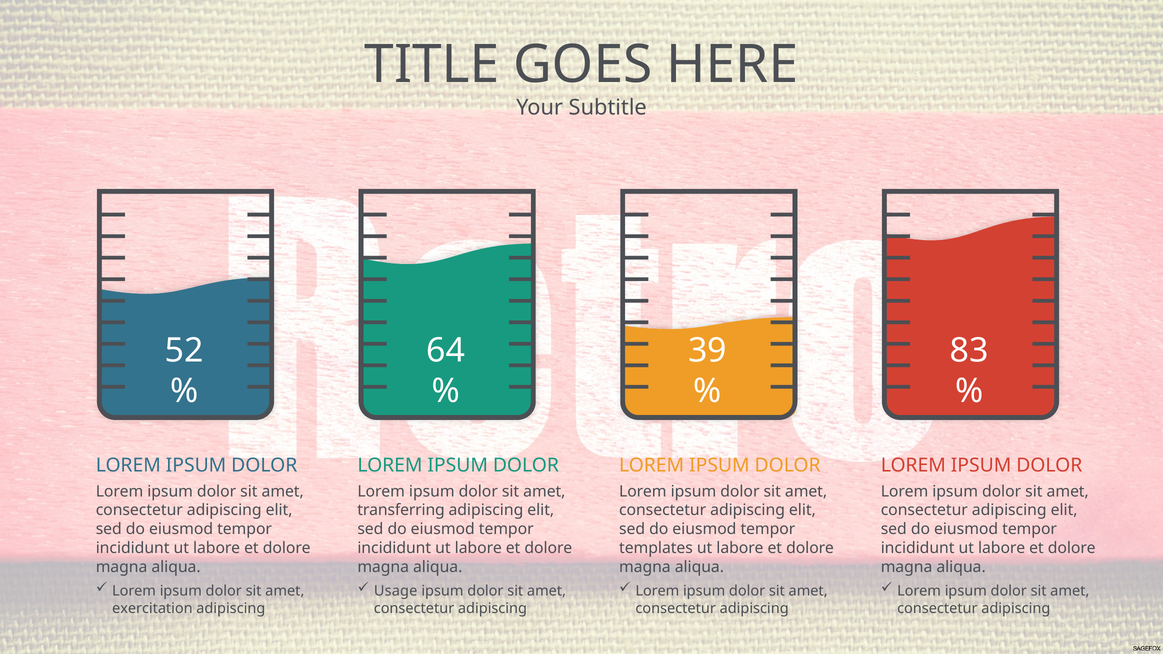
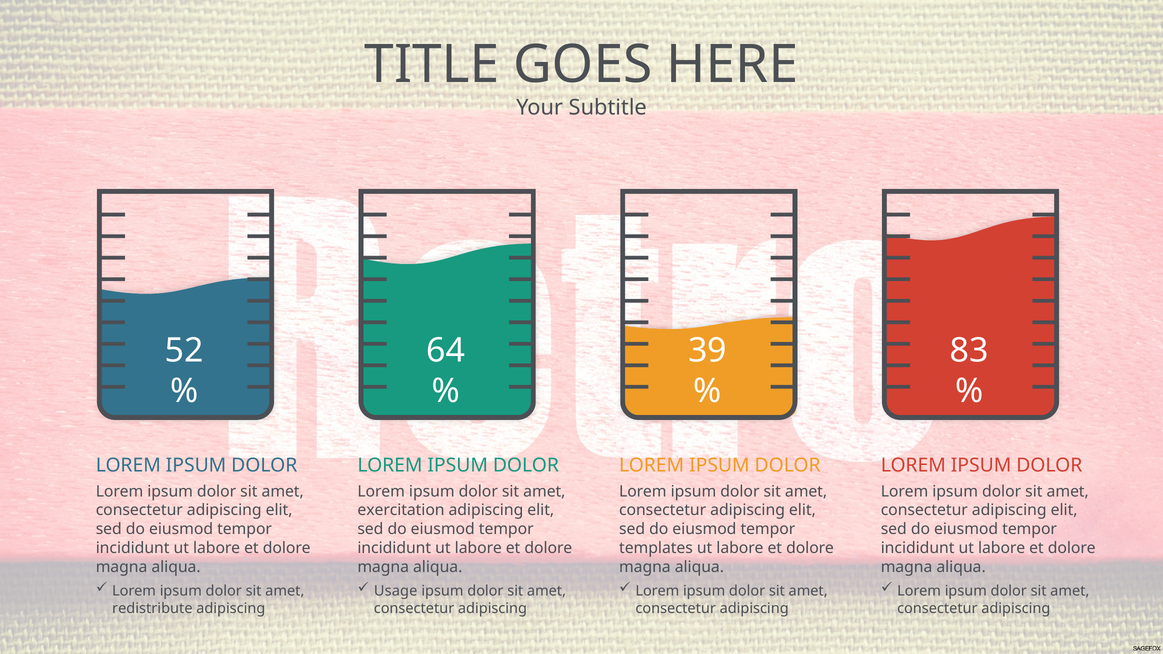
transferring: transferring -> exercitation (401, 510)
exercitation: exercitation -> redistribute (152, 608)
